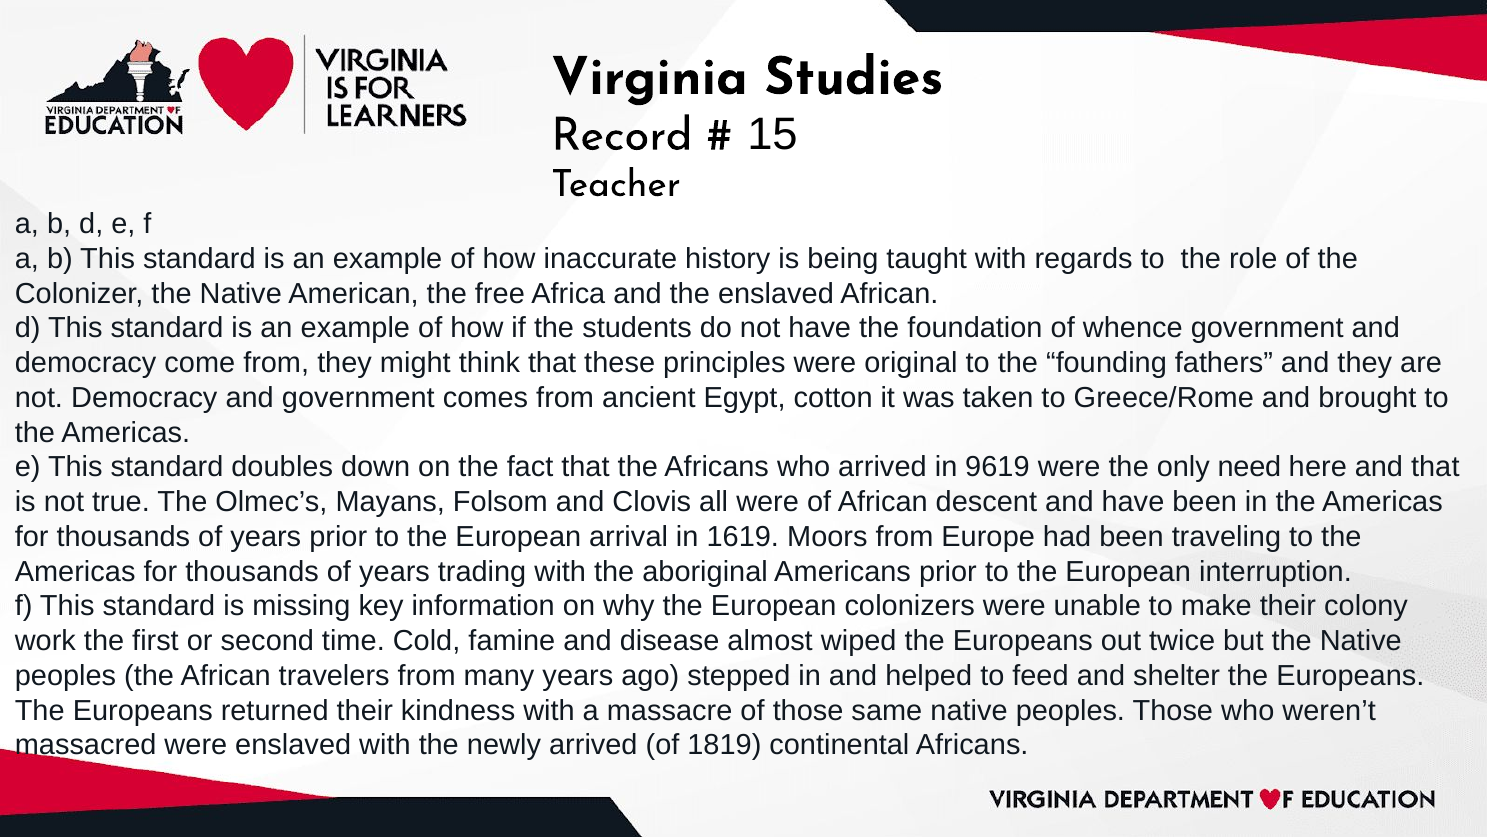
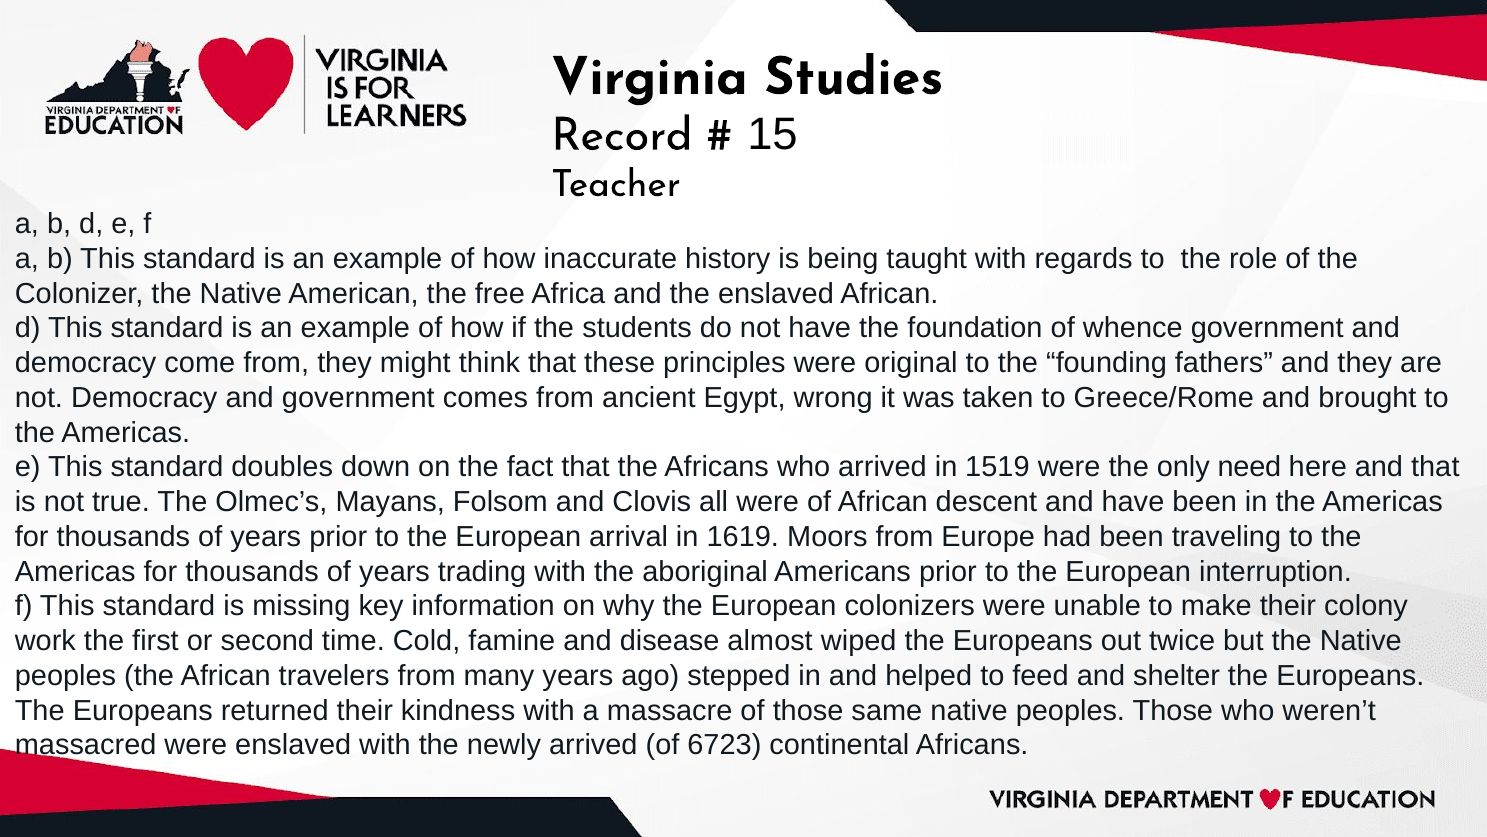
cotton: cotton -> wrong (833, 398)
9619: 9619 -> 1519 (997, 467)
1819: 1819 -> 6723 (724, 745)
